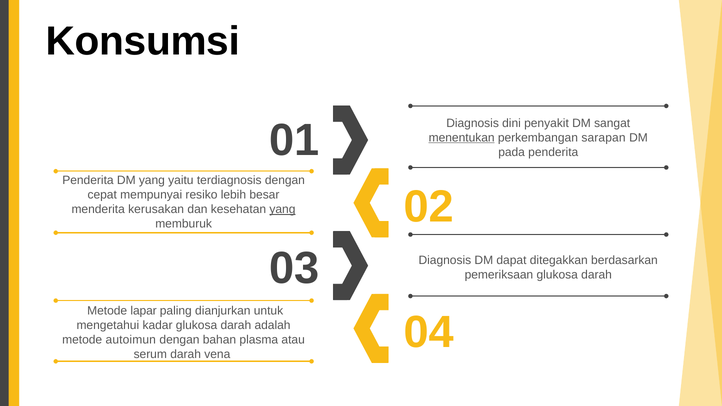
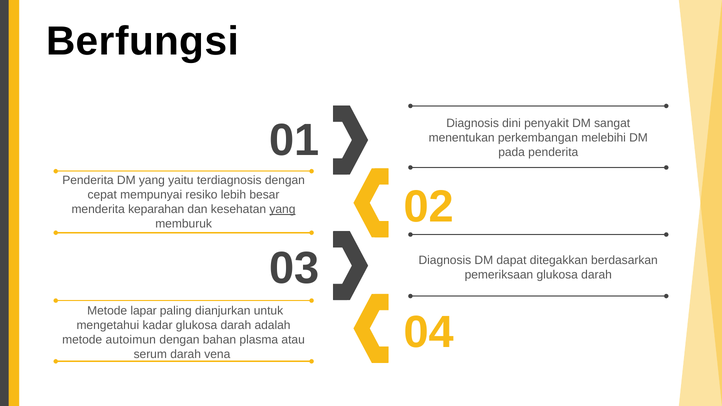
Konsumsi: Konsumsi -> Berfungsi (142, 41)
menentukan underline: present -> none (462, 138)
sarapan: sarapan -> melebihi (604, 138)
kerusakan: kerusakan -> keparahan (156, 209)
